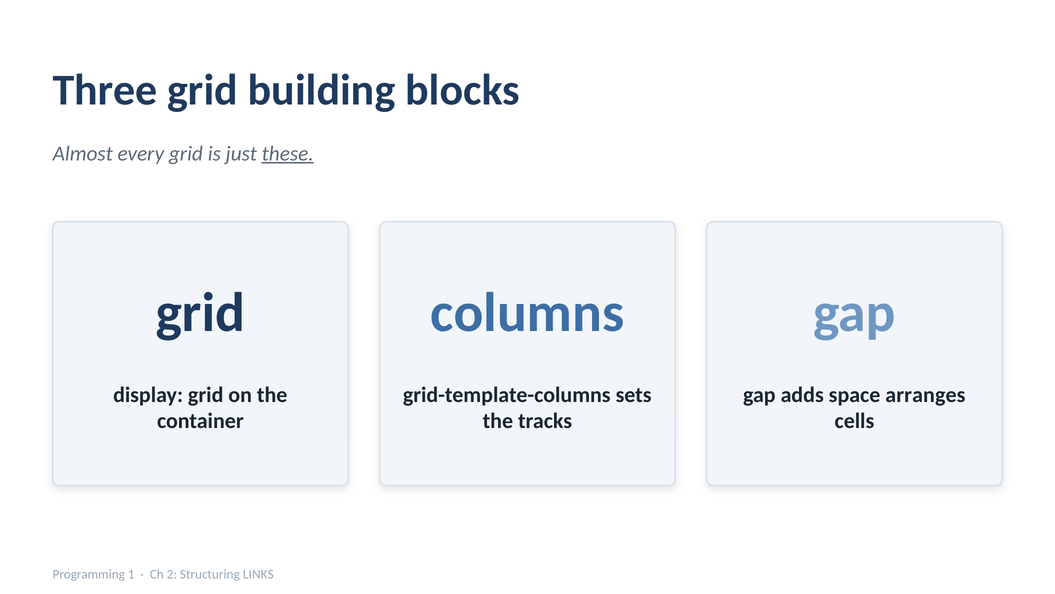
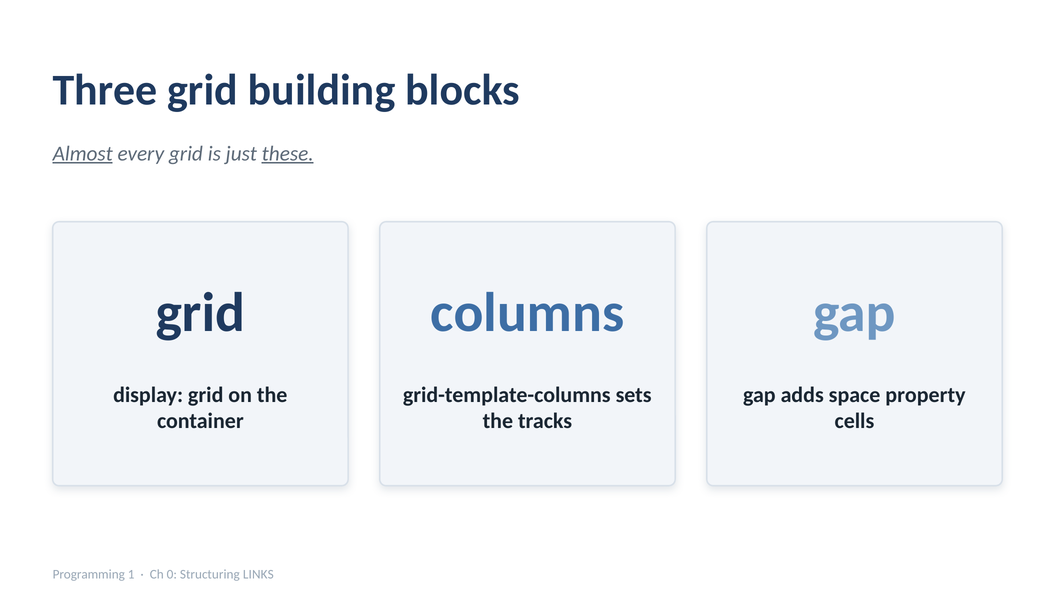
Almost underline: none -> present (83, 153)
arranges: arranges -> property (925, 394)
2: 2 -> 0 (172, 574)
